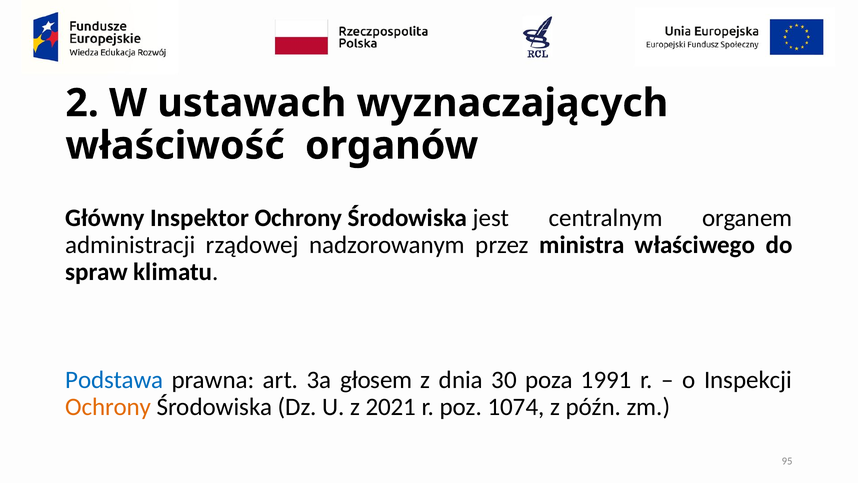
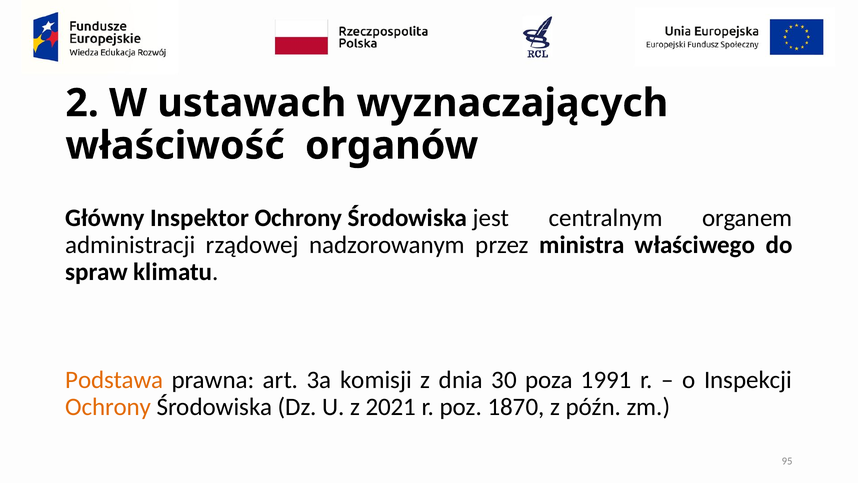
Podstawa colour: blue -> orange (114, 380)
głosem: głosem -> komisji (376, 380)
1074: 1074 -> 1870 (516, 407)
